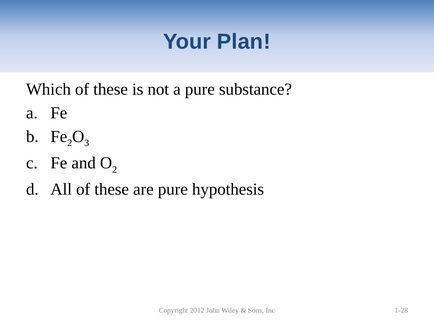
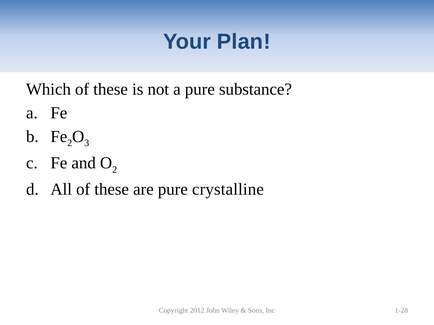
hypothesis: hypothesis -> crystalline (228, 190)
